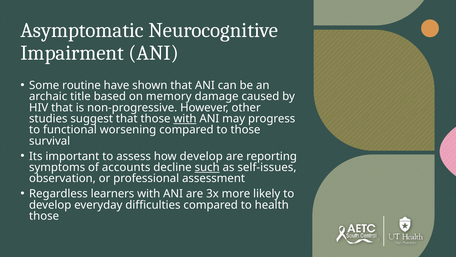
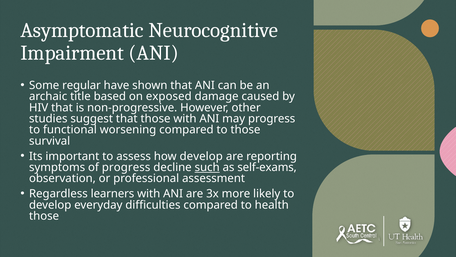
routine: routine -> regular (82, 85)
memory: memory -> exposed (169, 96)
with underline: present -> none (185, 118)
of accounts: accounts -> progress (126, 167)
self-issues: self-issues -> self-exams (267, 167)
